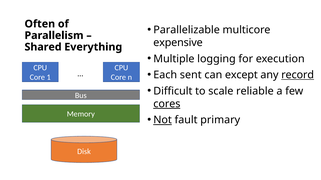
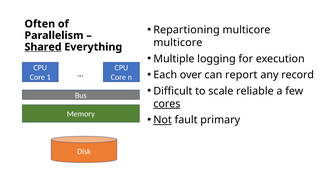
Parallelizable: Parallelizable -> Repartioning (187, 30)
expensive: expensive -> multicore (178, 43)
Shared underline: none -> present (43, 47)
sent: sent -> over (191, 75)
except: except -> report (241, 75)
record underline: present -> none (298, 75)
